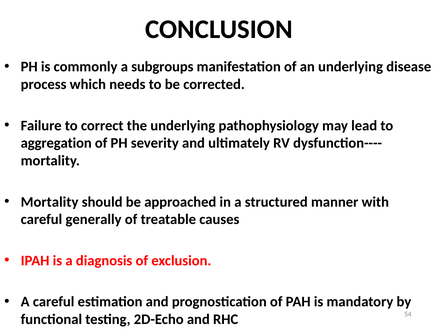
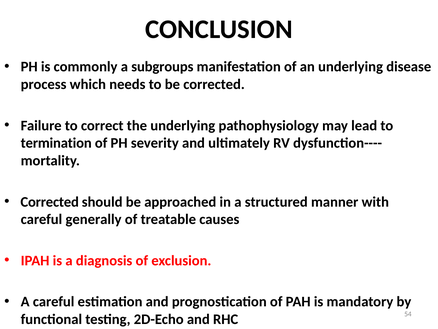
aggregation: aggregation -> termination (56, 143)
Mortality: Mortality -> Corrected (50, 202)
